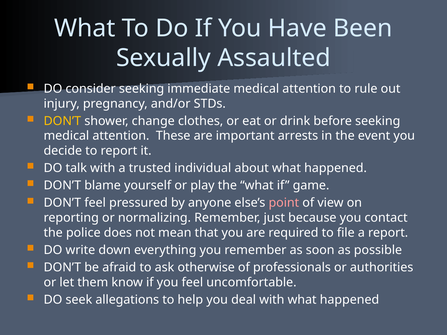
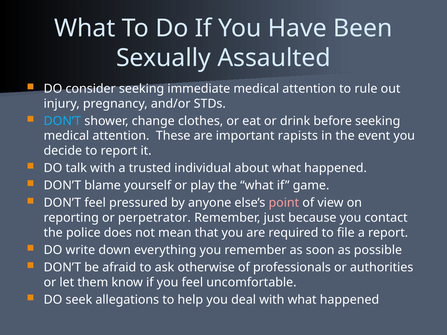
DON’T colour: yellow -> light blue (62, 121)
arrests: arrests -> rapists (298, 136)
normalizing: normalizing -> perpetrator (154, 218)
